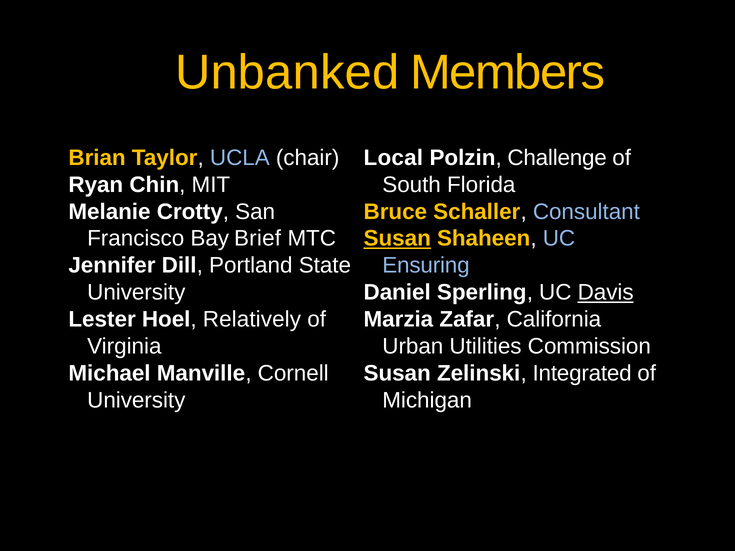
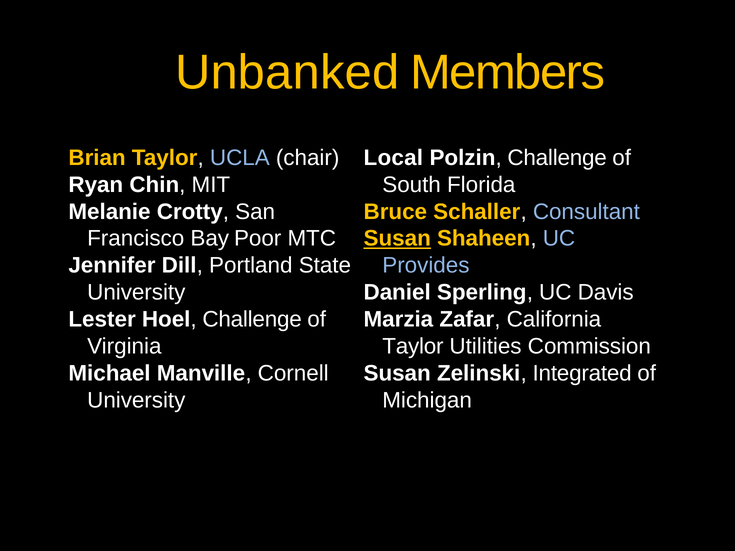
Brief: Brief -> Poor (258, 239)
Ensuring: Ensuring -> Provides (426, 266)
Davis underline: present -> none (606, 293)
Hoel Relatively: Relatively -> Challenge (252, 320)
Urban: Urban -> Taylor (413, 346)
